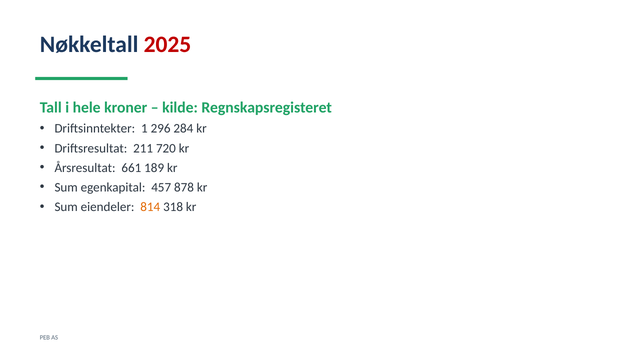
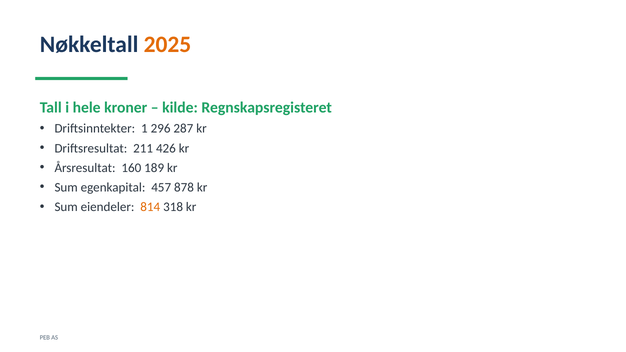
2025 colour: red -> orange (167, 45)
284: 284 -> 287 (183, 129)
720: 720 -> 426 (166, 148)
661: 661 -> 160 (131, 168)
